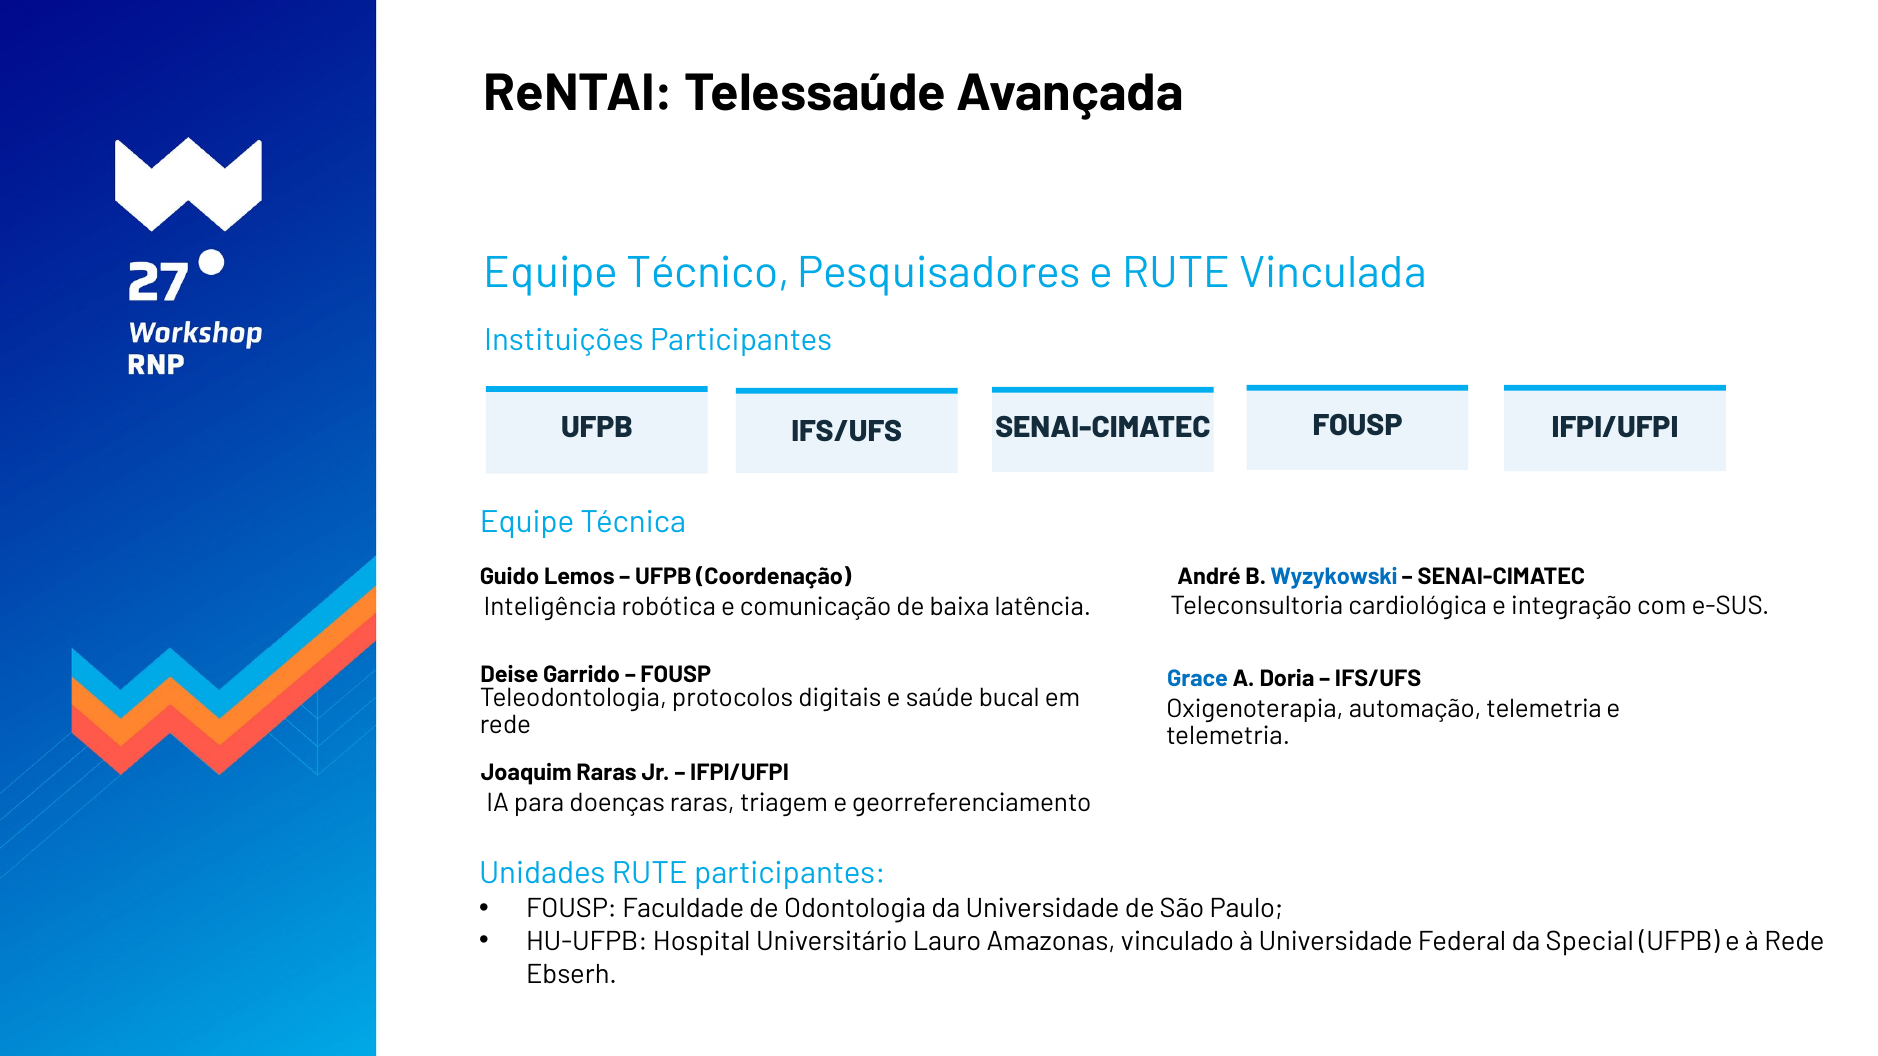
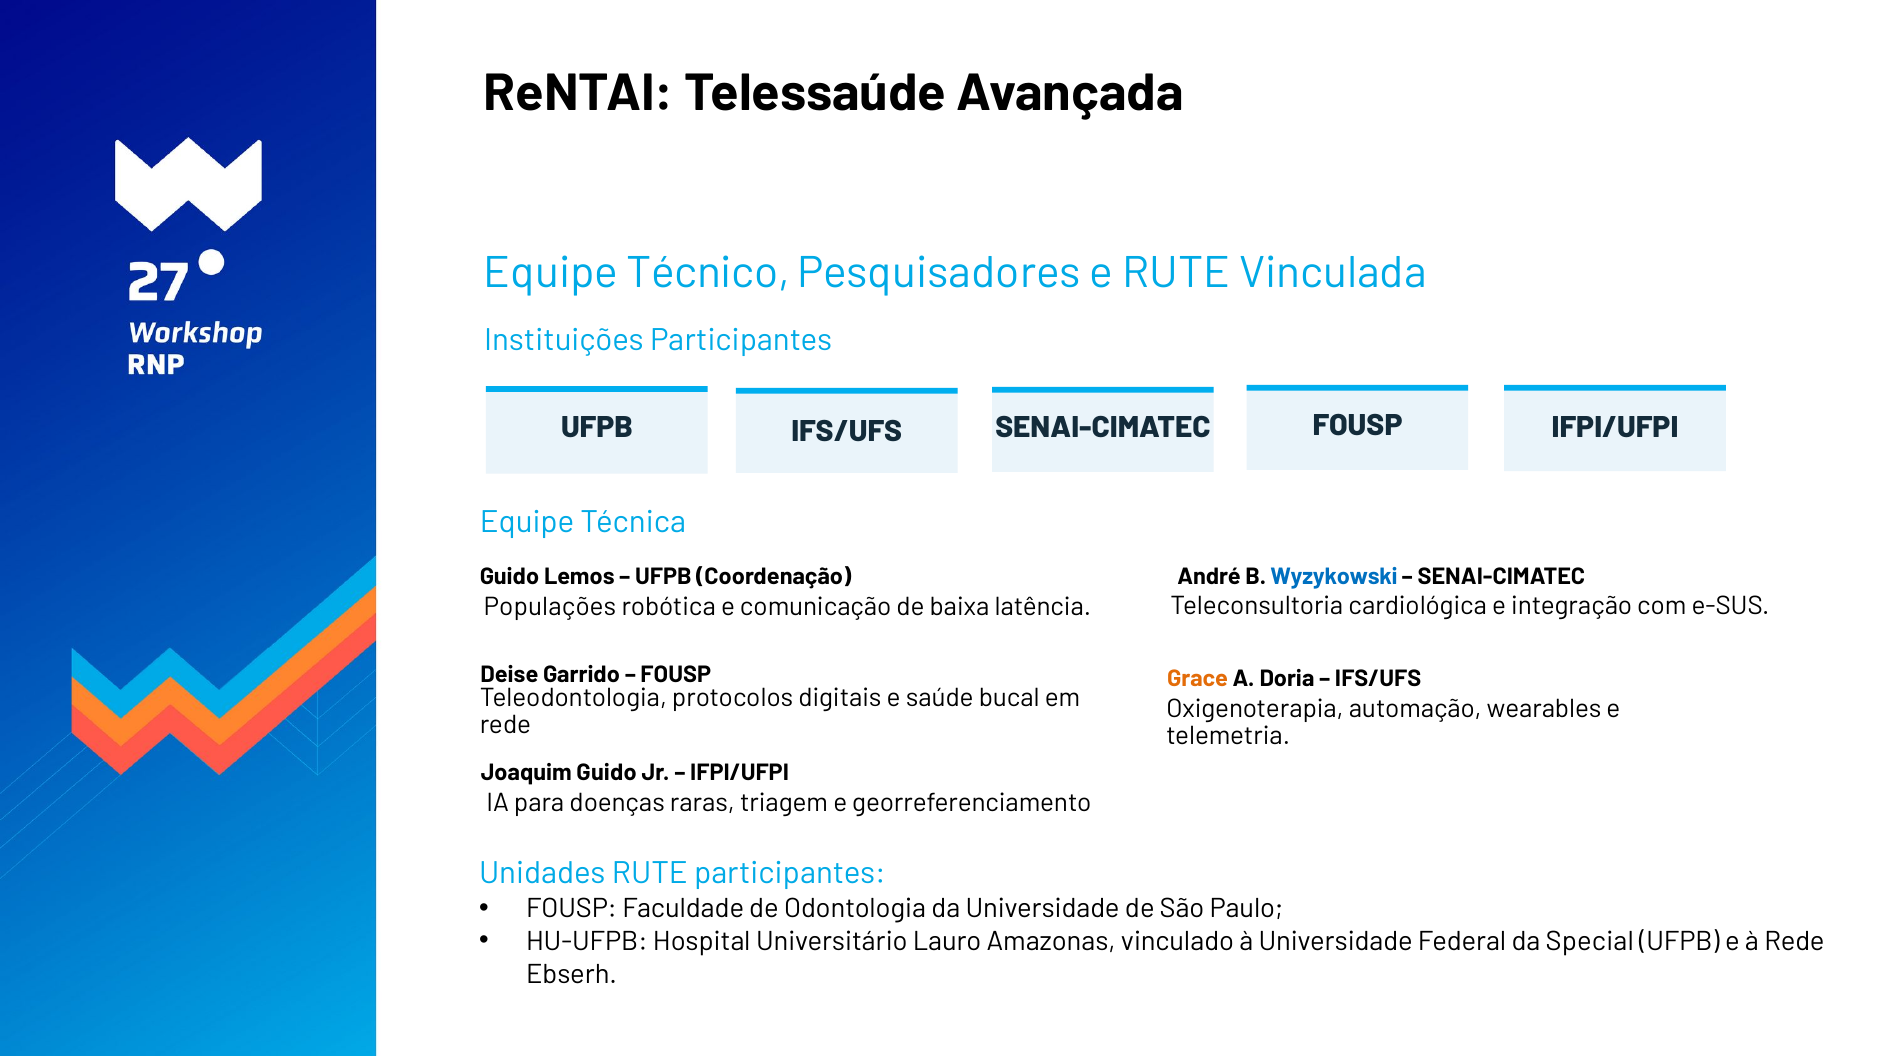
Inteligência: Inteligência -> Populações (550, 607)
Grace colour: blue -> orange (1198, 679)
automação telemetria: telemetria -> wearables (1544, 709)
Joaquim Raras: Raras -> Guido (607, 773)
